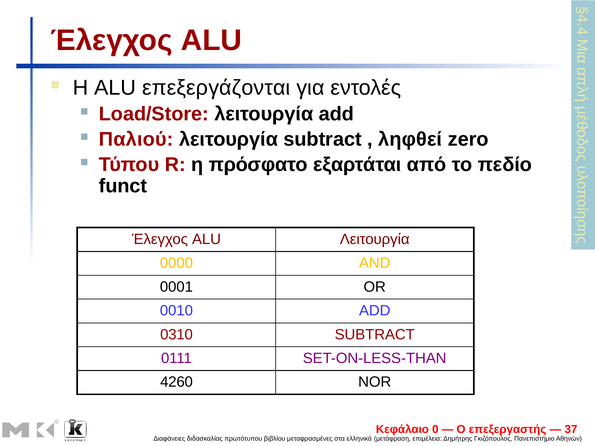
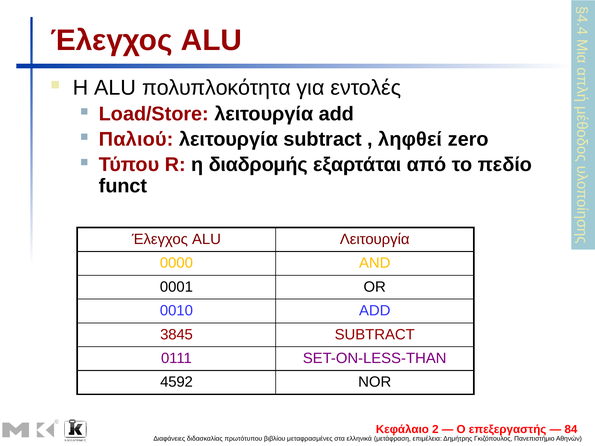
επεξεργάζονται: επεξεργάζονται -> πολυπλοκότητα (216, 88)
πρόσφατο: πρόσφατο -> διαδρομής (258, 165)
0310: 0310 -> 3845 (177, 335)
4260: 4260 -> 4592 (177, 382)
0: 0 -> 2 (435, 429)
37: 37 -> 84 (571, 429)
